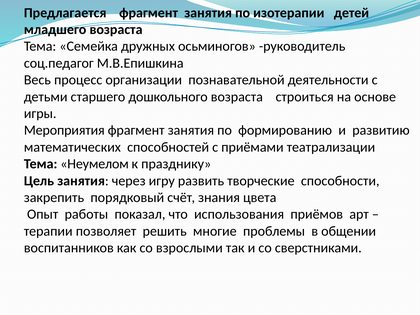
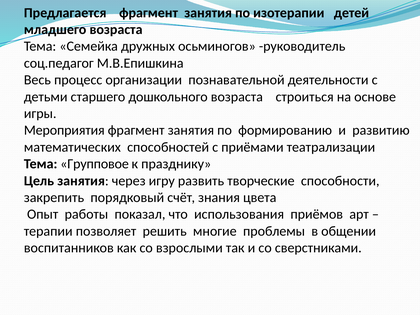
Неумелом: Неумелом -> Групповое (95, 164)
